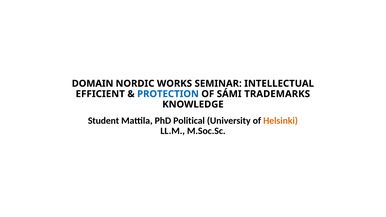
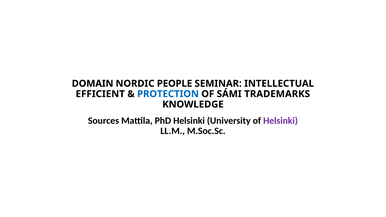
WORKS: WORKS -> PEOPLE (175, 84)
Student: Student -> Sources (104, 121)
PhD Political: Political -> Helsinki (189, 121)
Helsinki colour: orange -> purple (281, 121)
